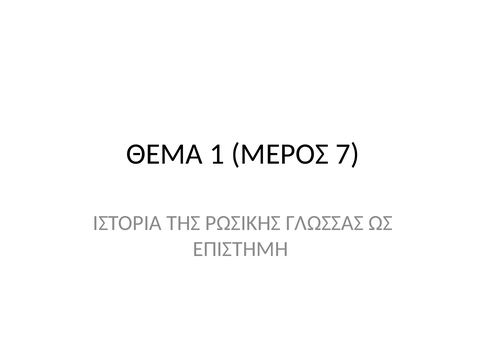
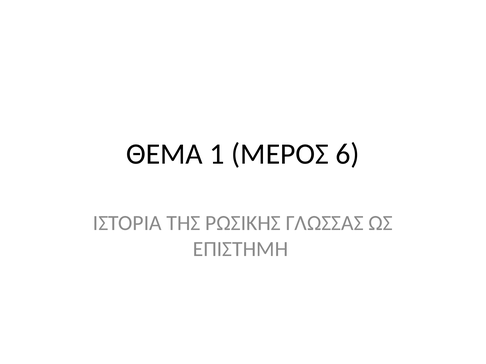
7: 7 -> 6 (348, 154)
